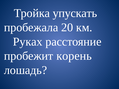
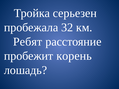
упускать: упускать -> серьезен (75, 13)
20: 20 -> 32 (67, 27)
Руках: Руках -> Ребят (28, 42)
